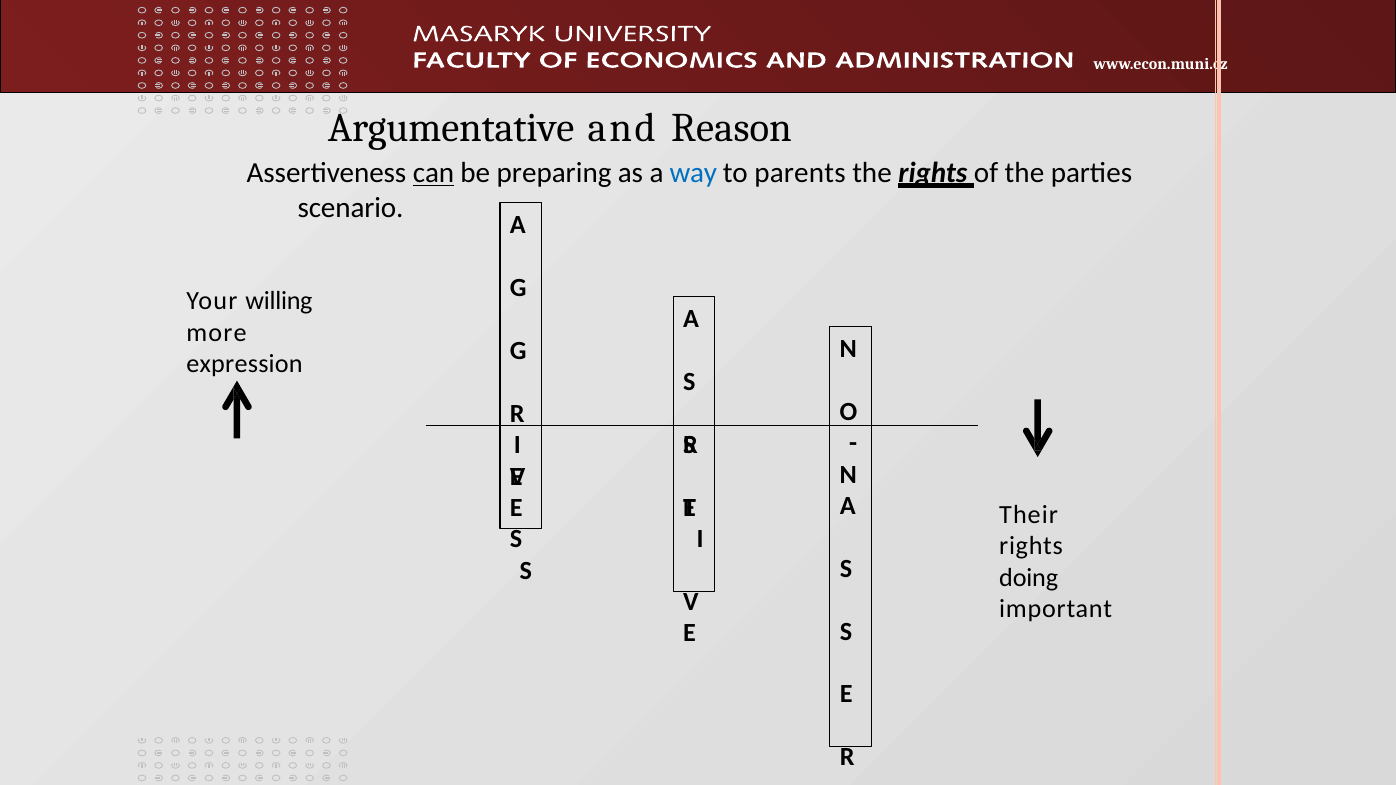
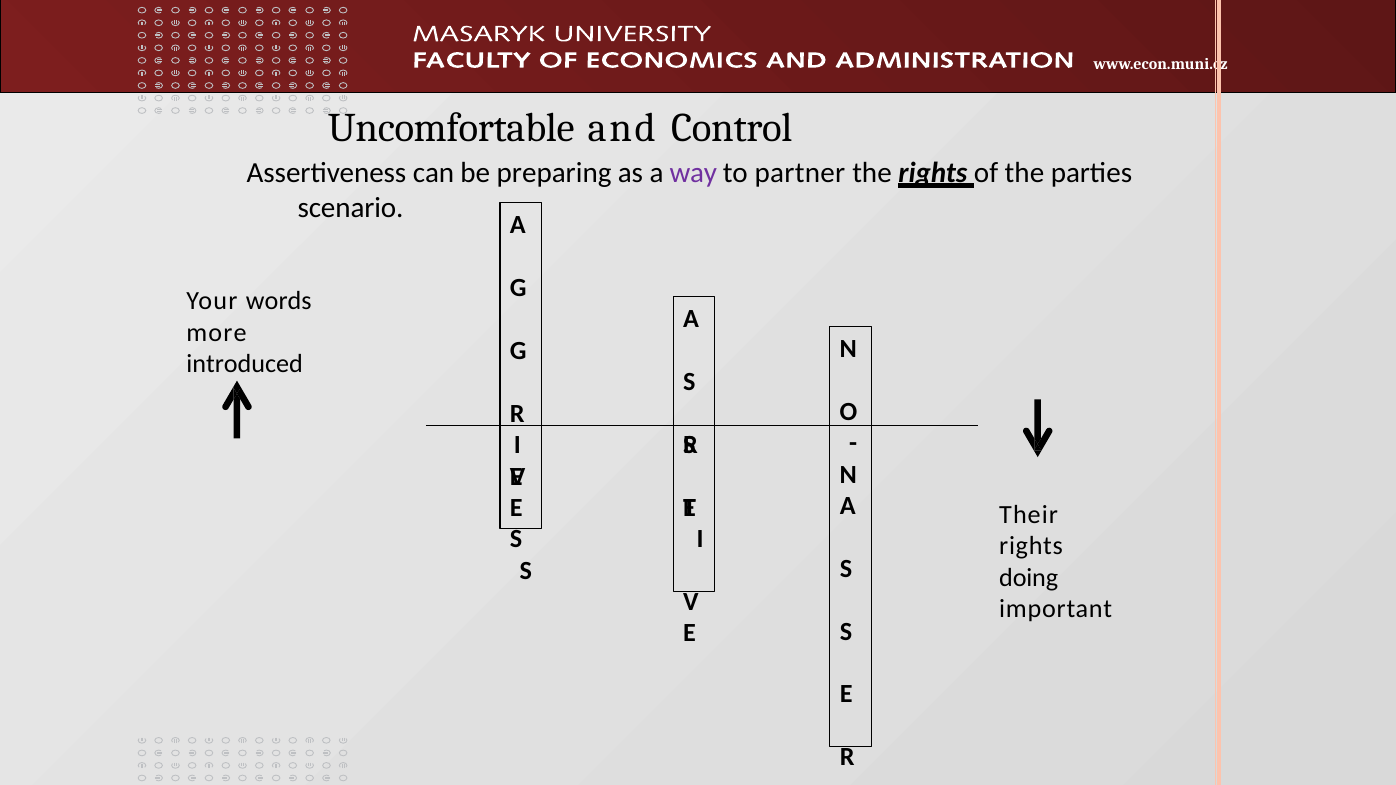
Argumentative: Argumentative -> Uncomfortable (451, 128)
Reason: Reason -> Control (732, 128)
can underline: present -> none (433, 173)
way colour: blue -> purple (693, 173)
parents: parents -> partner (800, 173)
willing: willing -> words (279, 301)
expression: expression -> introduced (245, 364)
